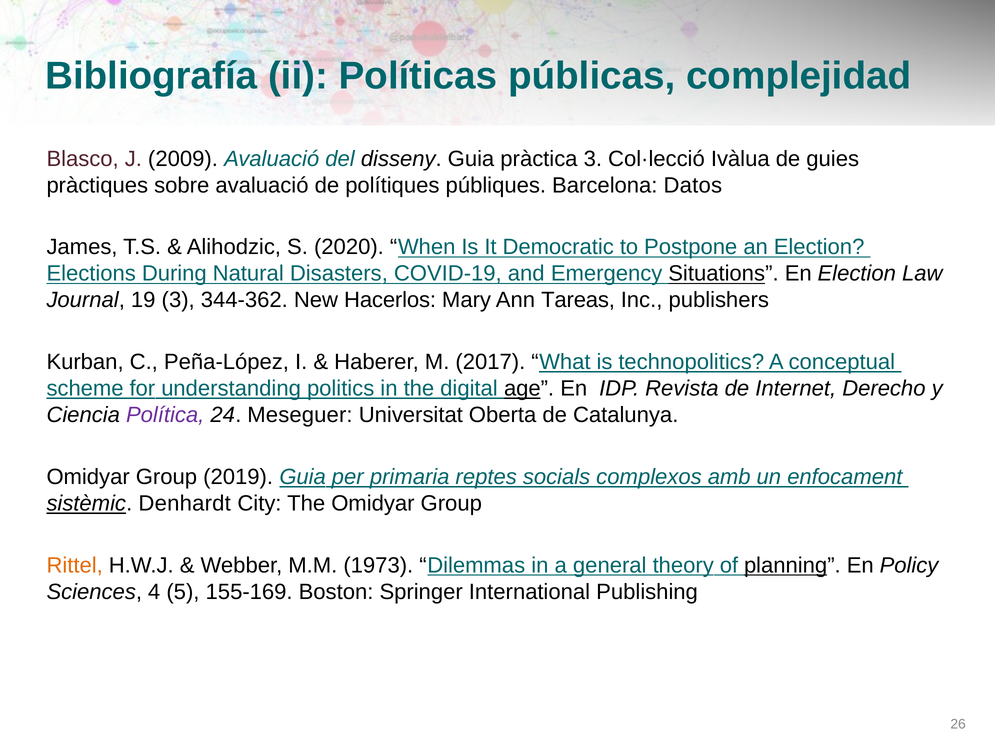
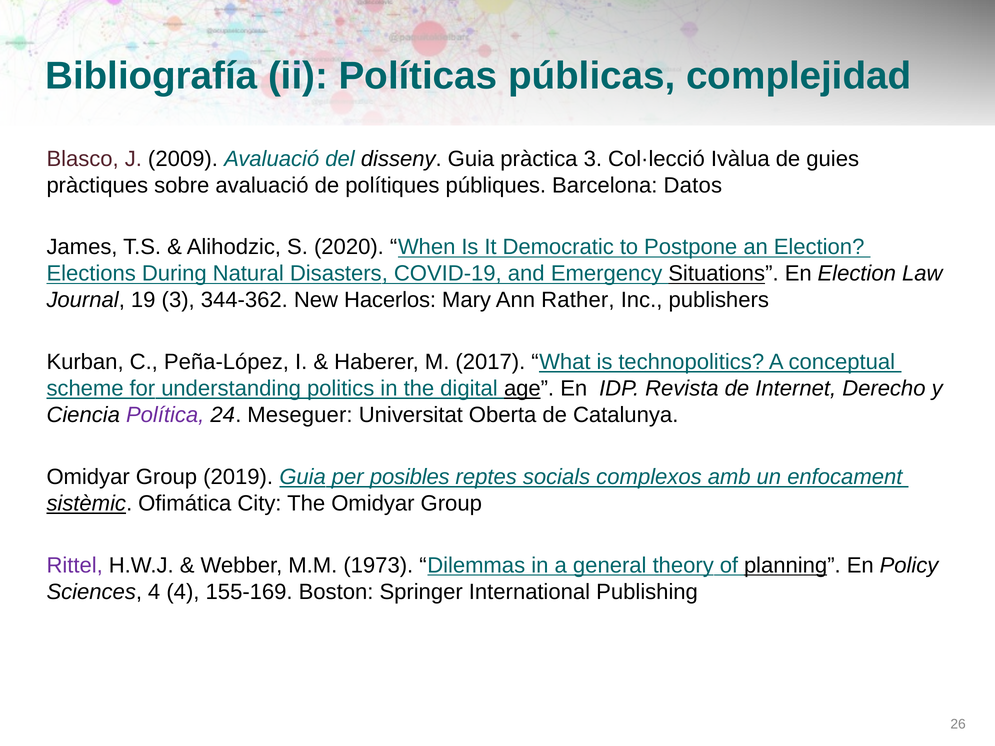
Tareas: Tareas -> Rather (578, 300)
primaria: primaria -> posibles (410, 477)
Denhardt: Denhardt -> Ofimática (185, 504)
Rittel colour: orange -> purple (75, 565)
4 5: 5 -> 4 (183, 592)
